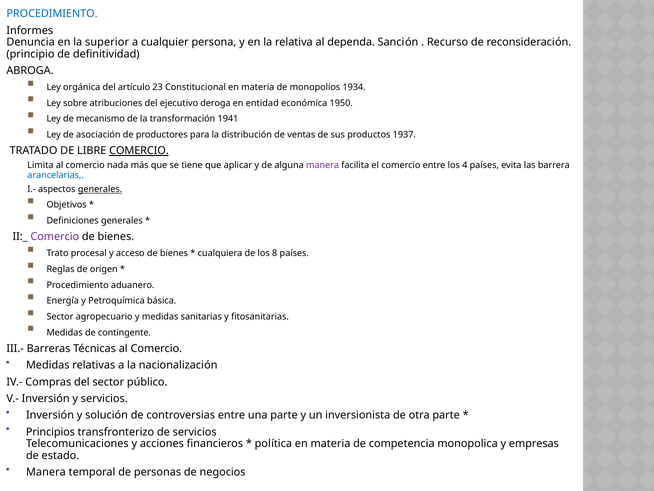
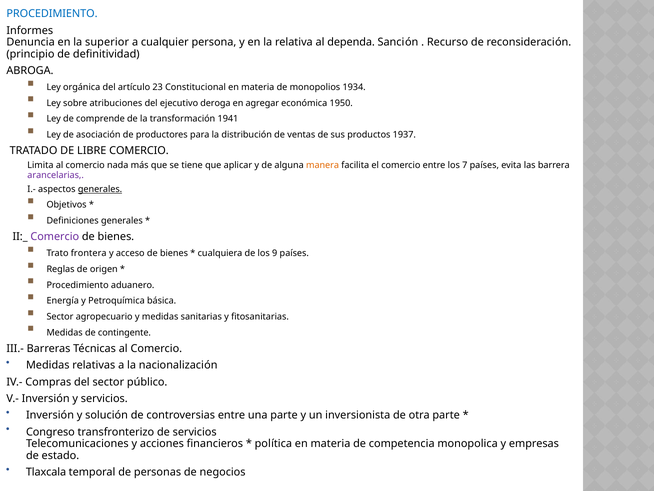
entidad: entidad -> agregar (262, 103)
mecanismo: mecanismo -> comprende (100, 119)
COMERCIO underline: present -> none (139, 151)
manera colour: purple -> orange (323, 165)
4: 4 -> 7 (465, 165)
arancelarias colour: blue -> purple (56, 175)
procesal: procesal -> frontera (89, 253)
8: 8 -> 9 (275, 253)
Principios: Principios -> Congreso (50, 432)
Manera: Manera -> Tlaxcala (46, 472)
